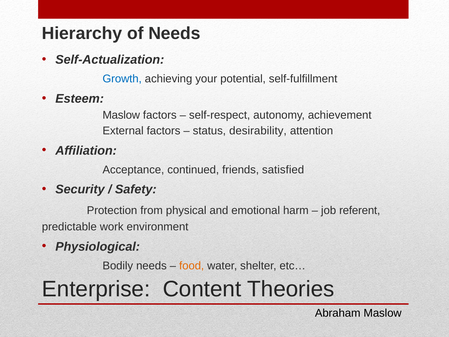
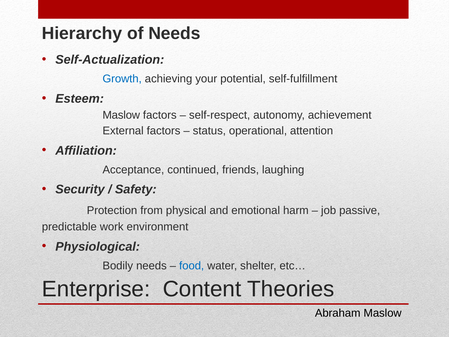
desirability: desirability -> operational (258, 131)
satisfied: satisfied -> laughing (283, 170)
referent: referent -> passive (360, 210)
food colour: orange -> blue (192, 265)
